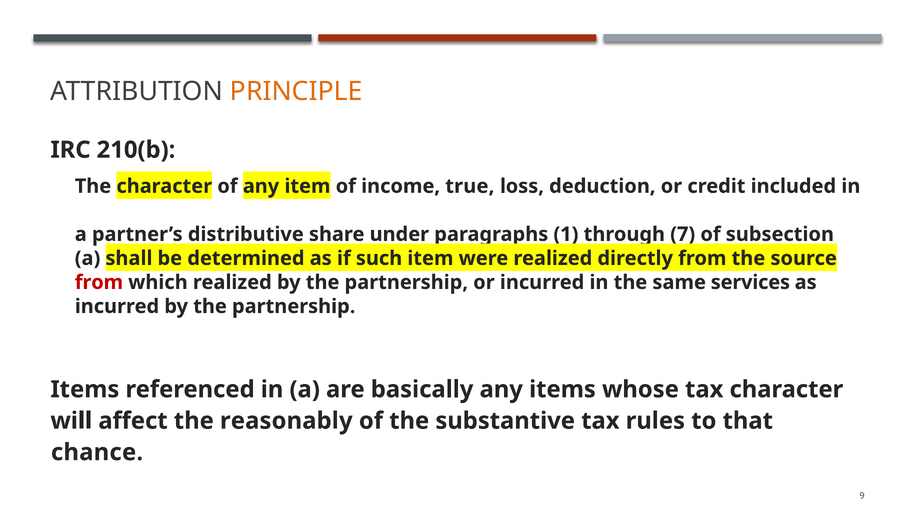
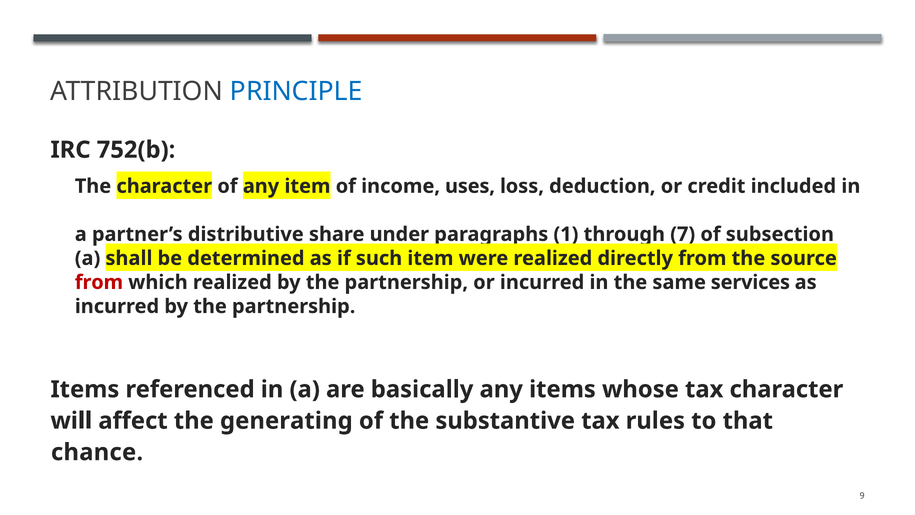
PRINCIPLE colour: orange -> blue (296, 91)
210(b: 210(b -> 752(b (136, 150)
true: true -> uses (470, 186)
reasonably: reasonably -> generating (286, 421)
